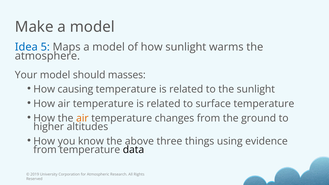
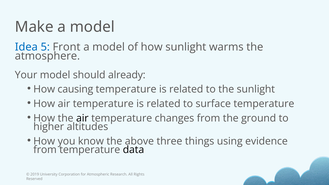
Maps: Maps -> Front (67, 47)
masses: masses -> already (127, 75)
air colour: orange -> black (82, 118)
